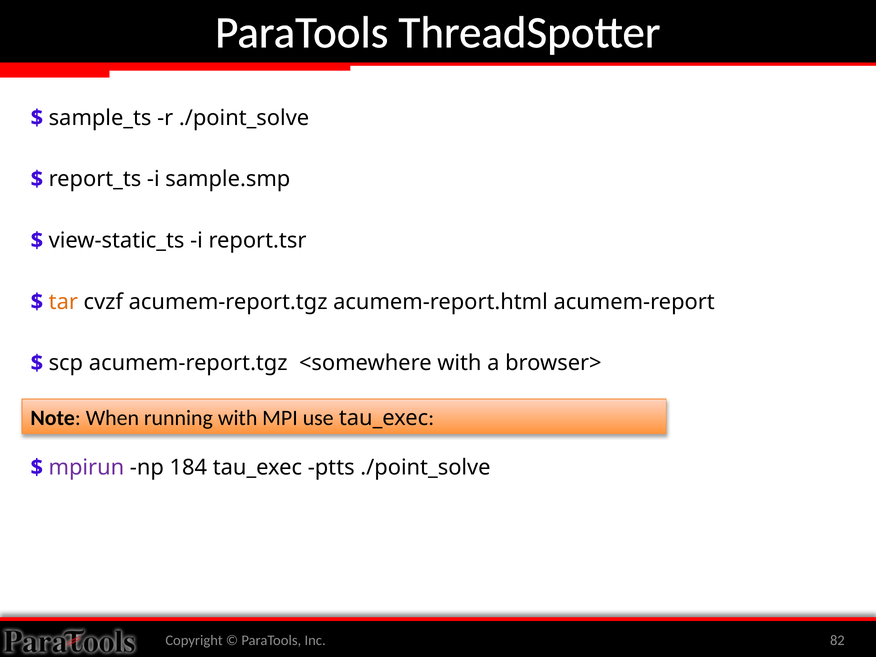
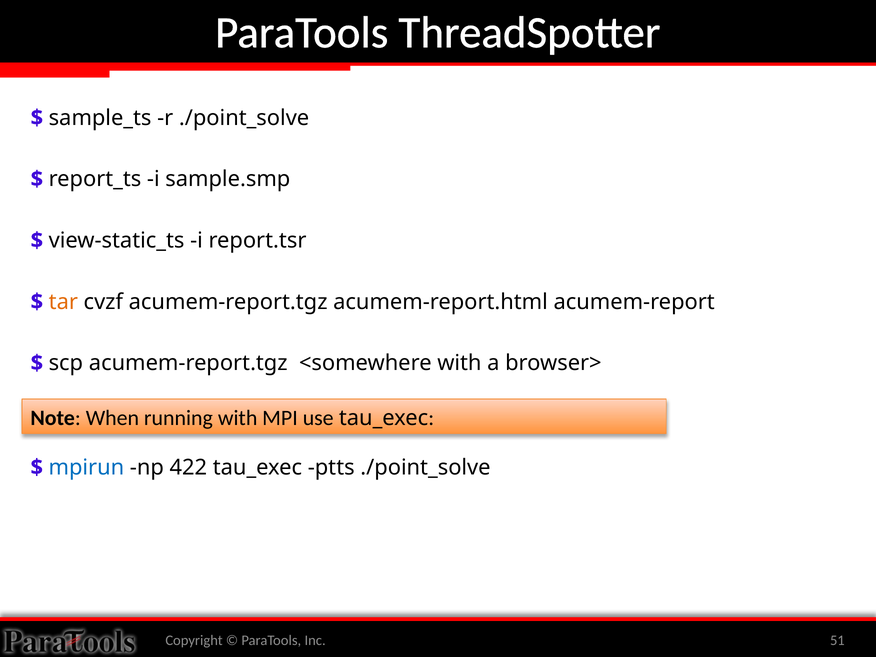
mpirun colour: purple -> blue (86, 467)
184: 184 -> 422 (188, 467)
82: 82 -> 51 (837, 640)
